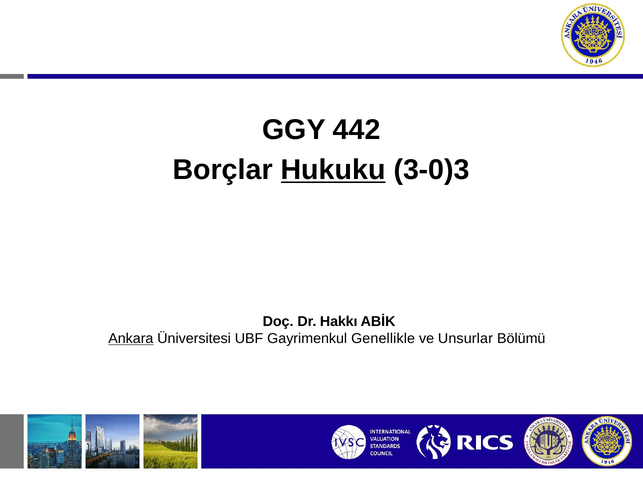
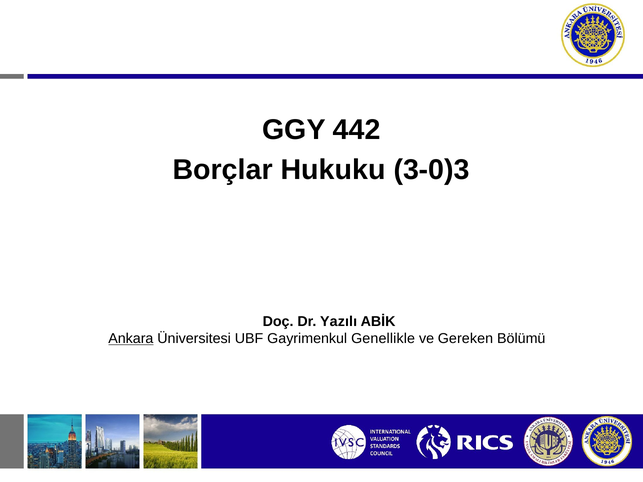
Hukuku underline: present -> none (333, 170)
Hakkı: Hakkı -> Yazılı (339, 322)
Unsurlar: Unsurlar -> Gereken (465, 339)
